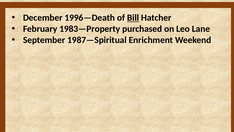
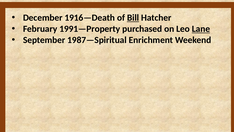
1996—Death: 1996—Death -> 1916—Death (90, 18)
1983—Property: 1983—Property -> 1991—Property (90, 29)
Lane underline: none -> present (201, 29)
